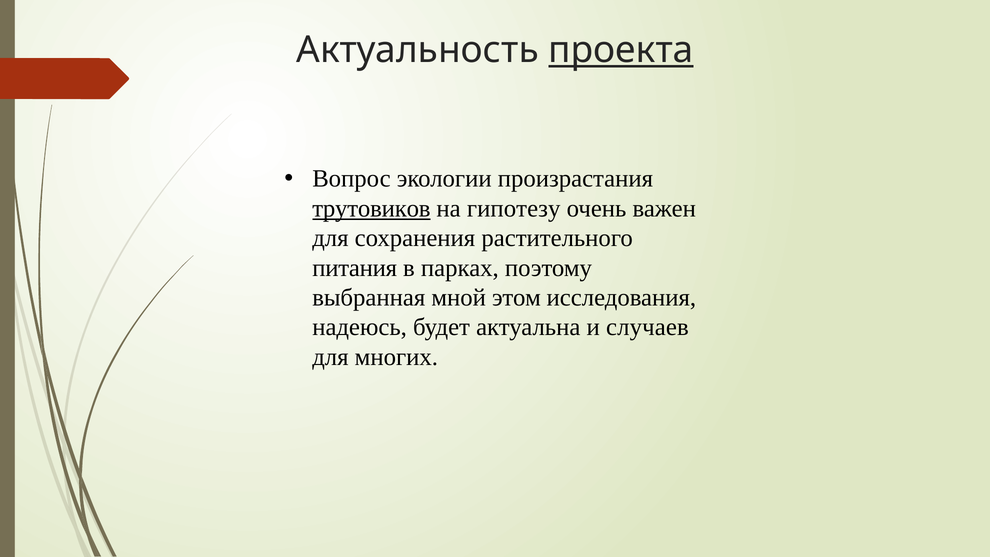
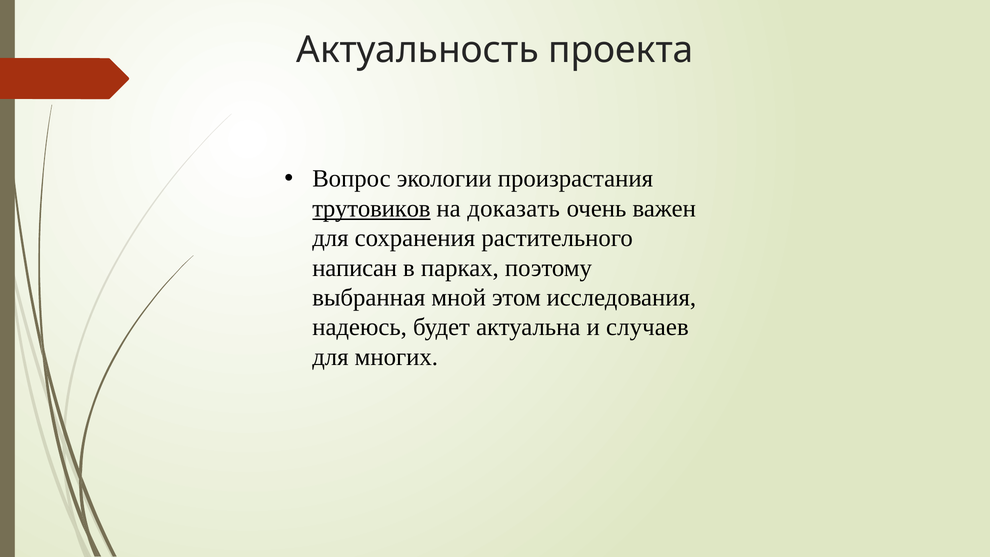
проекта underline: present -> none (621, 50)
гипотезу: гипотезу -> доказать (514, 208)
питания: питания -> написан (355, 268)
